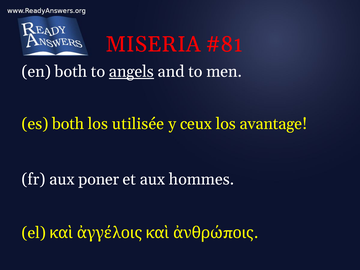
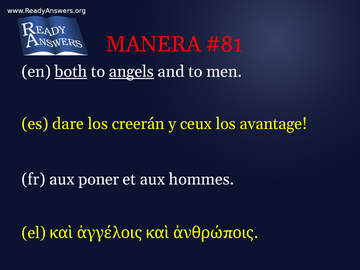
MISERIA: MISERIA -> MANERA (153, 44)
both underline: none -> present (71, 72)
es both: both -> dare (68, 124)
utilisée: utilisée -> creerán (138, 124)
